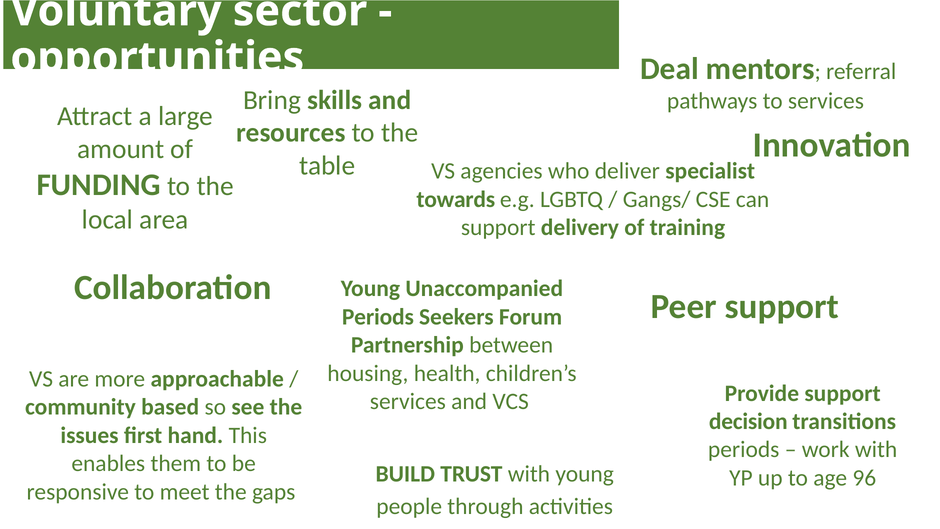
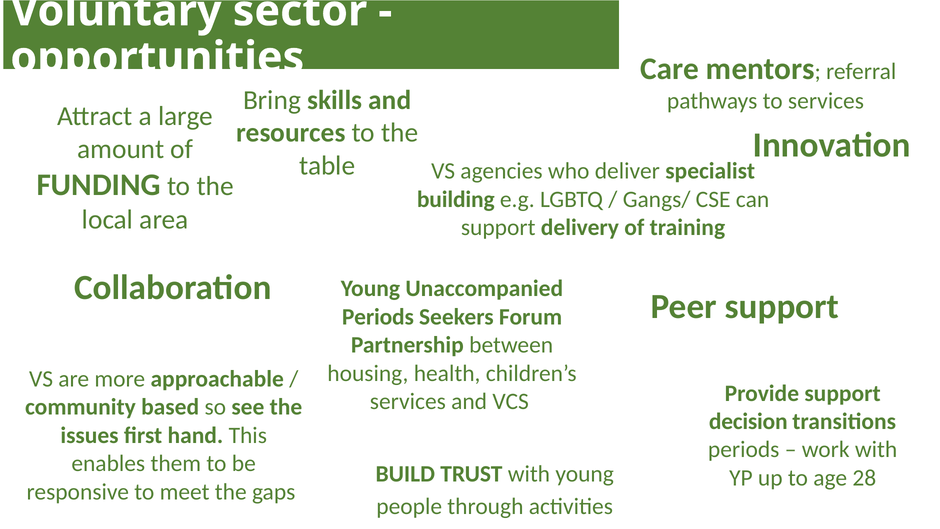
Deal: Deal -> Care (669, 69)
towards: towards -> building (456, 199)
96: 96 -> 28 (864, 478)
